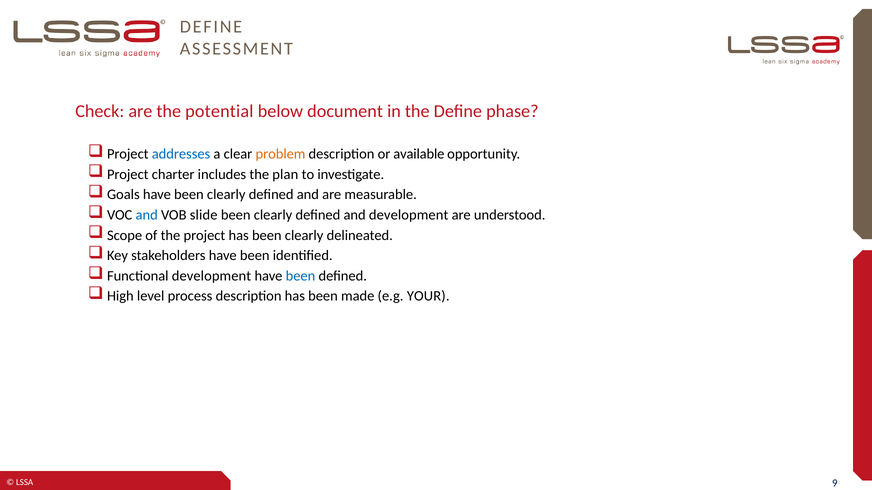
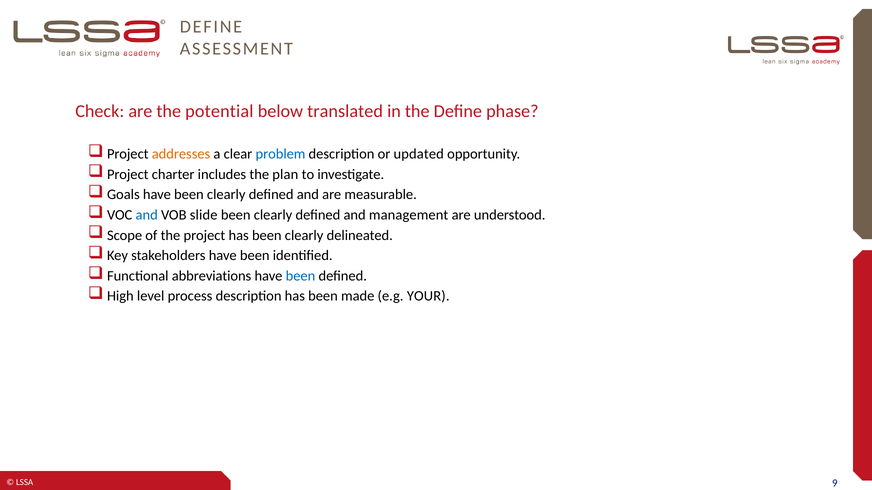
document: document -> translated (345, 112)
addresses colour: blue -> orange (181, 154)
problem colour: orange -> blue (281, 154)
available: available -> updated (419, 154)
and development: development -> management (409, 215)
Functional development: development -> abbreviations (212, 276)
